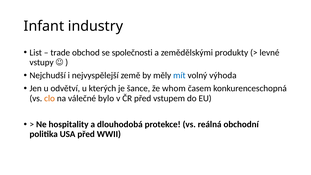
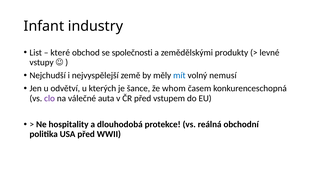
trade: trade -> které (60, 53)
výhoda: výhoda -> nemusí (223, 75)
clo colour: orange -> purple (50, 98)
bylo: bylo -> auta (106, 98)
